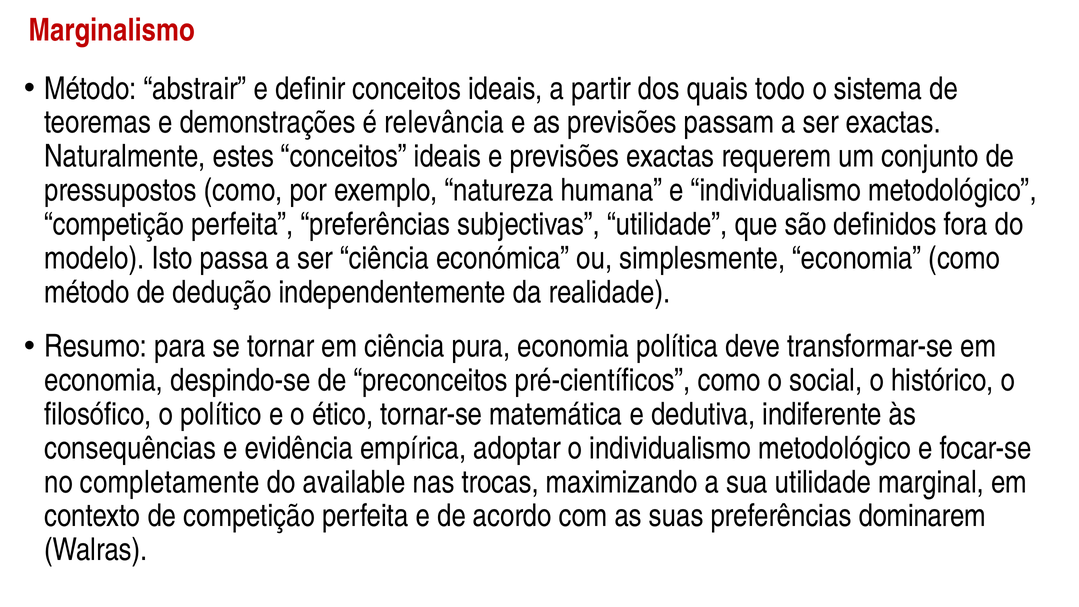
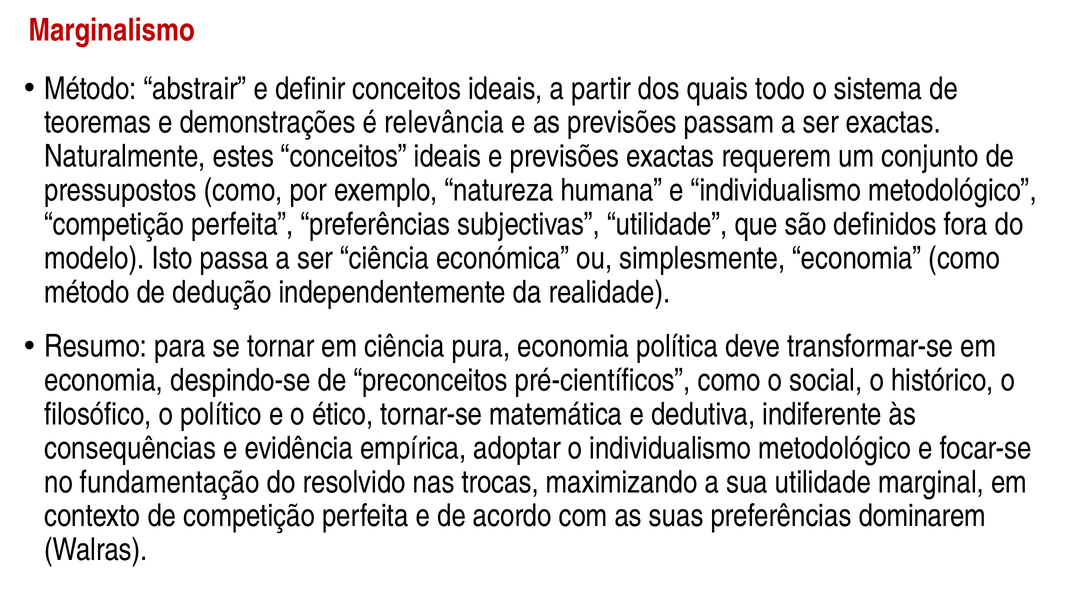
completamente: completamente -> fundamentação (170, 482)
available: available -> resolvido (354, 482)
